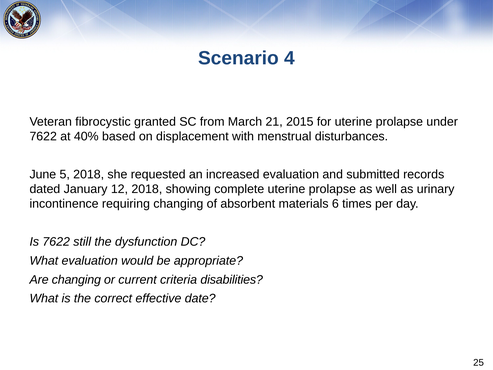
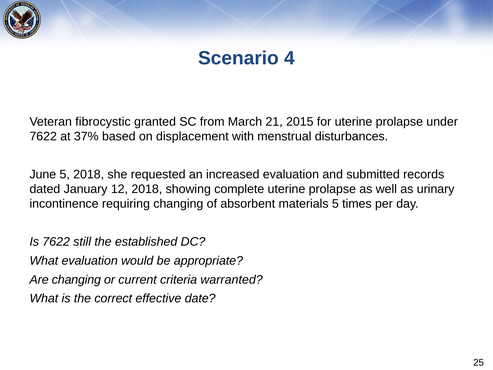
40%: 40% -> 37% (86, 136)
materials 6: 6 -> 5 (335, 204)
dysfunction: dysfunction -> established (146, 242)
disabilities: disabilities -> warranted (232, 279)
